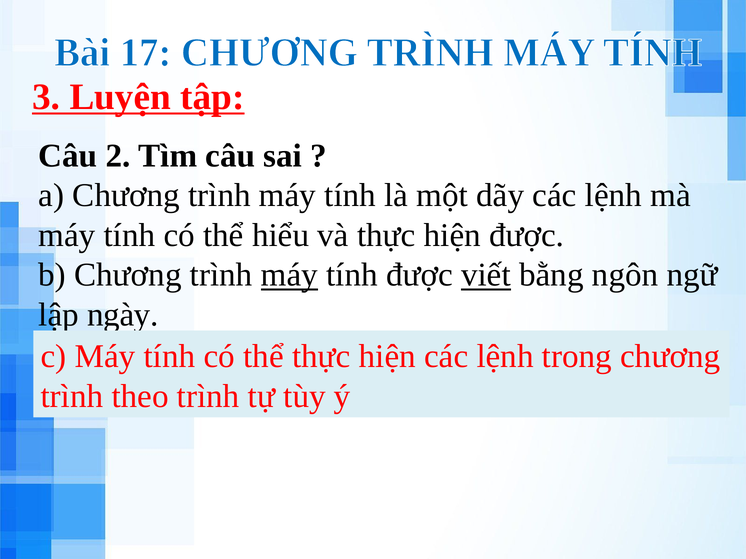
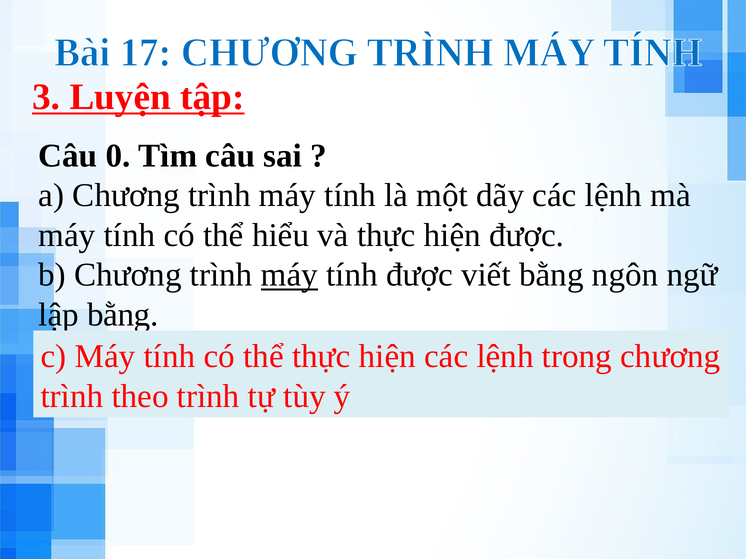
2: 2 -> 0 (118, 156)
viết underline: present -> none (486, 275)
lập ngày: ngày -> bằng (123, 315)
